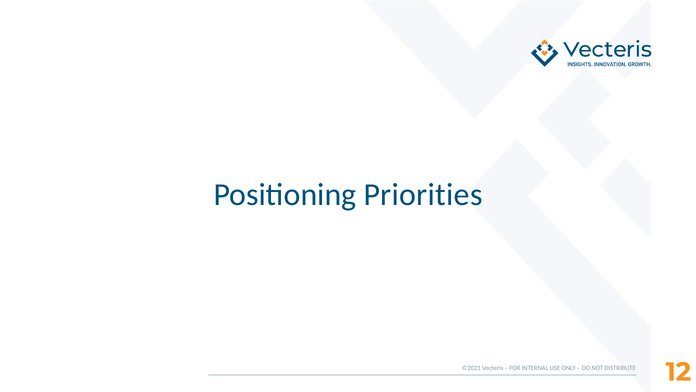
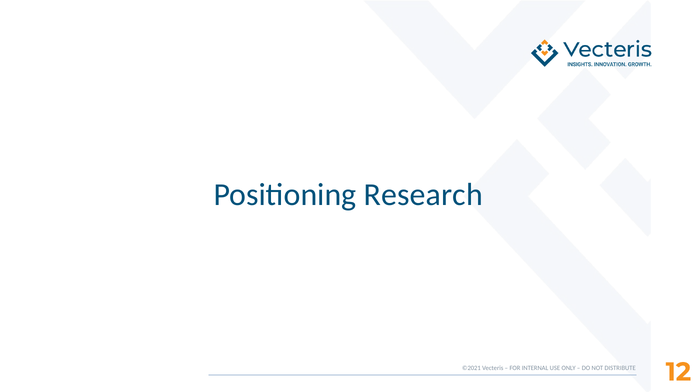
Priorities: Priorities -> Research (423, 195)
